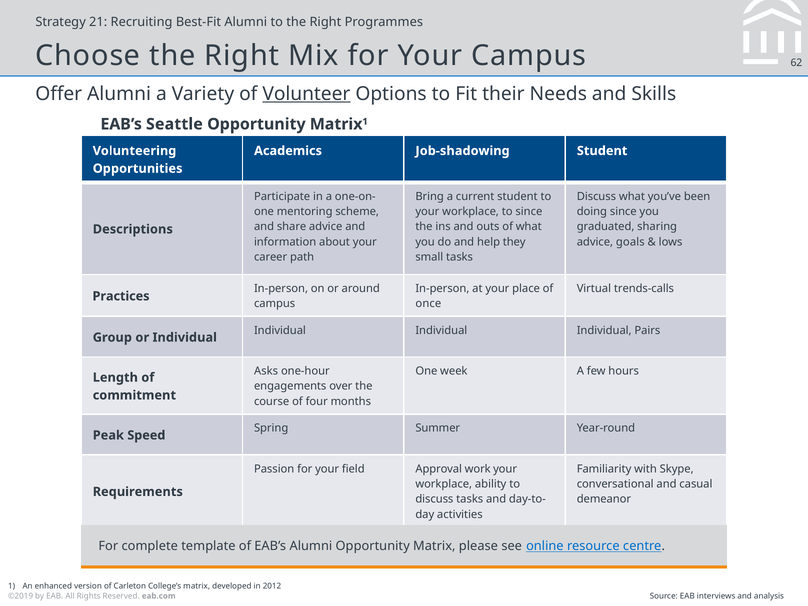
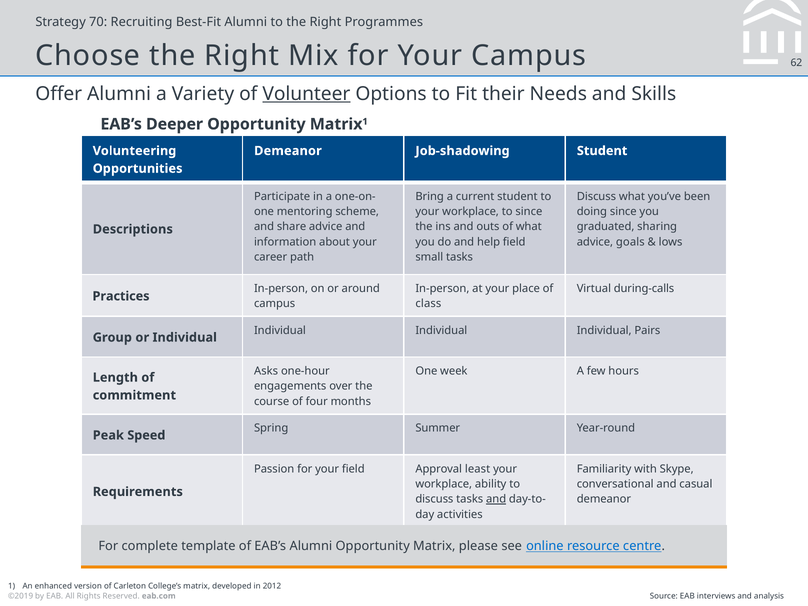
21: 21 -> 70 (98, 22)
Seattle: Seattle -> Deeper (175, 124)
Academics: Academics -> Demeanor (288, 151)
help they: they -> field (514, 242)
trends-calls: trends-calls -> during-calls (644, 288)
once: once -> class (428, 304)
work: work -> least (478, 469)
and underline: none -> present (496, 499)
